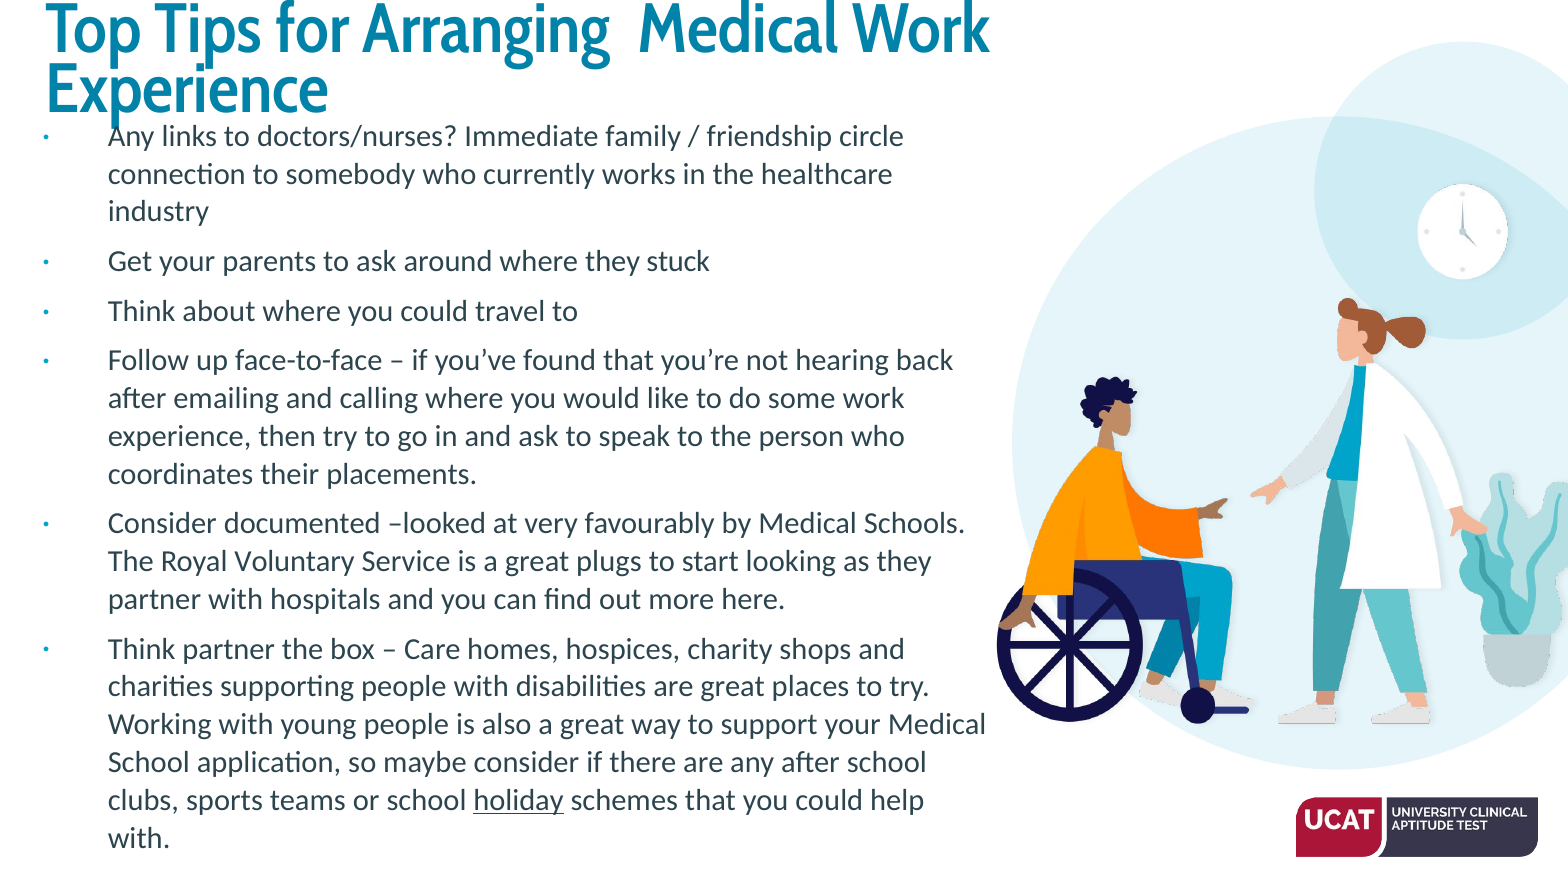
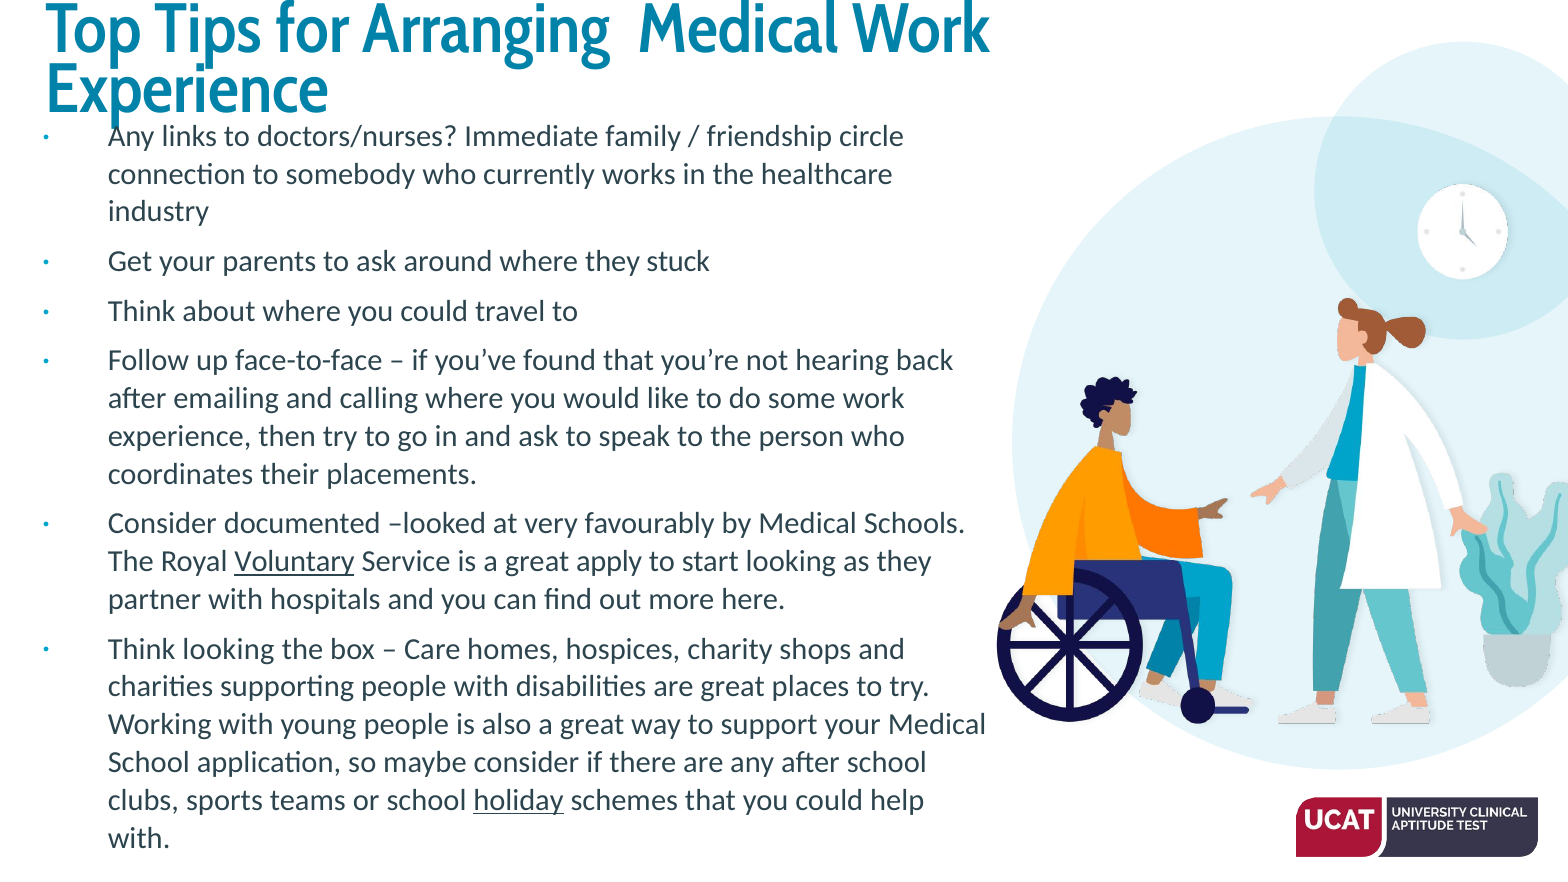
Voluntary underline: none -> present (295, 562)
plugs: plugs -> apply (609, 562)
Think partner: partner -> looking (229, 649)
